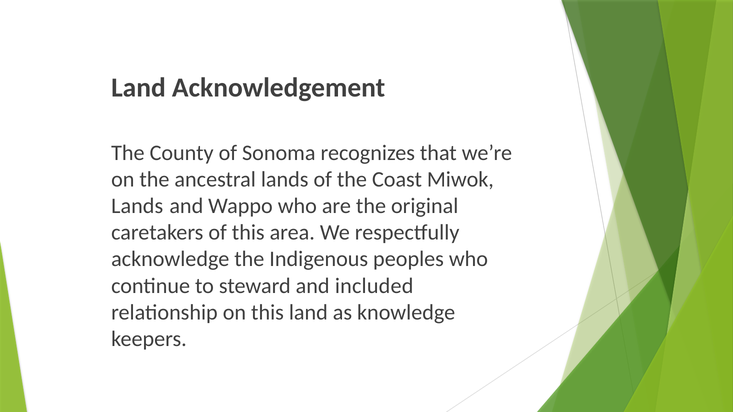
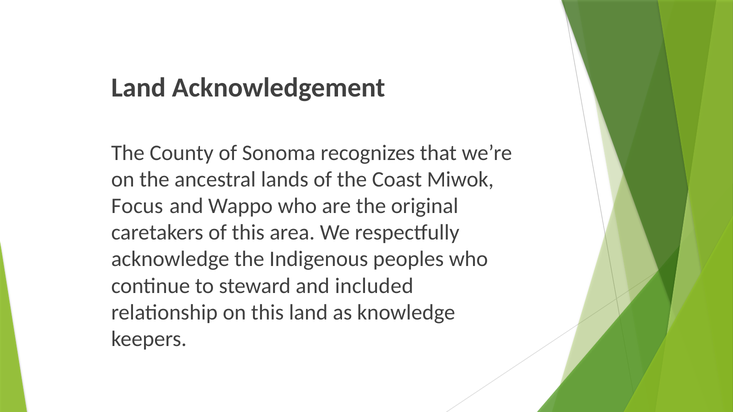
Lands: Lands -> Focus (137, 206)
